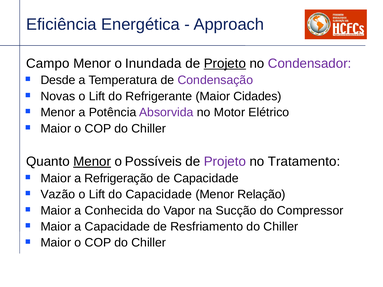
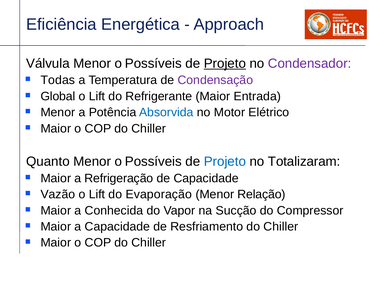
Campo: Campo -> Válvula (48, 63)
Inundada: Inundada -> Possíveis (153, 63)
Desde: Desde -> Todas (58, 80)
Novas: Novas -> Global (58, 96)
Cidades: Cidades -> Entrada (257, 96)
Absorvida colour: purple -> blue (166, 112)
Menor underline: present -> none (92, 162)
Projeto colour: purple -> blue (225, 162)
Tratamento: Tratamento -> Totalizaram (304, 162)
do Capacidade: Capacidade -> Evaporação (159, 195)
